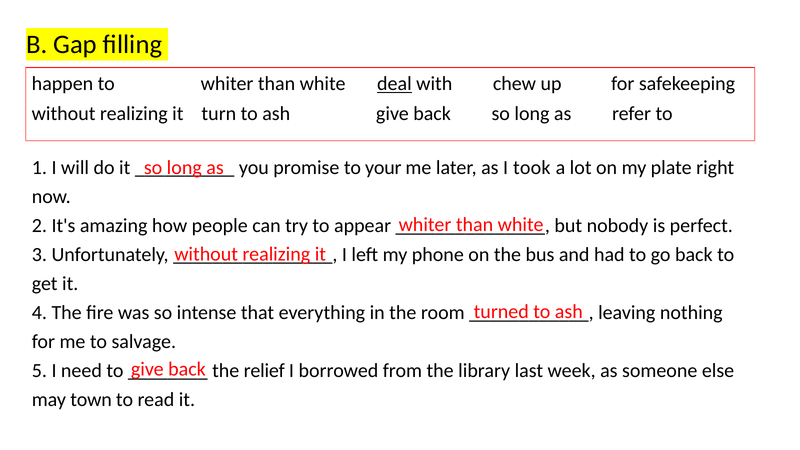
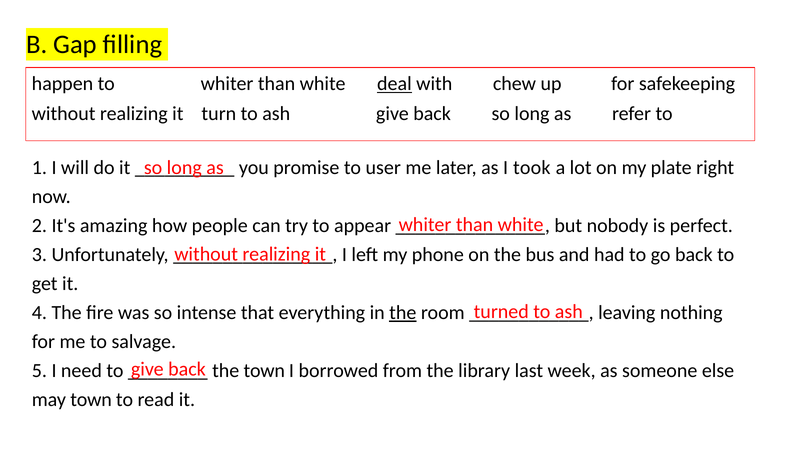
your: your -> user (383, 168)
the underline: none -> present (403, 313)
the relief: relief -> town (264, 371)
